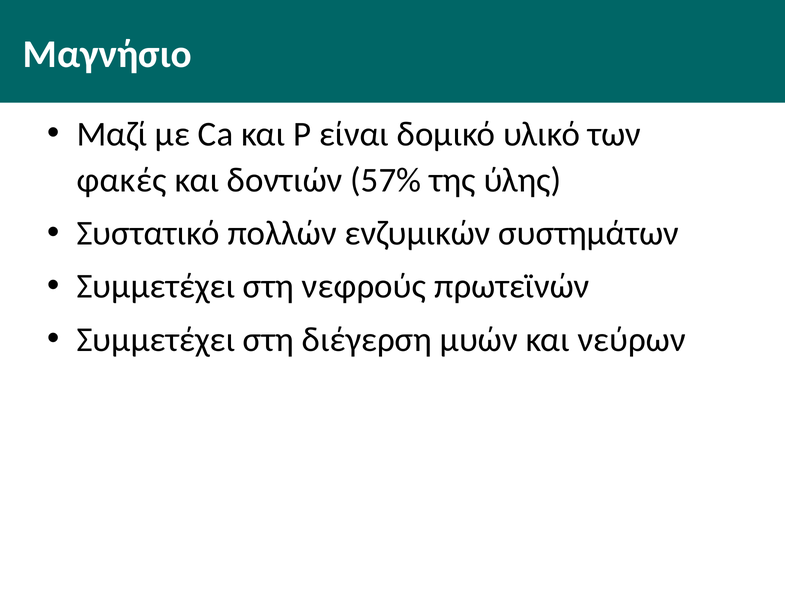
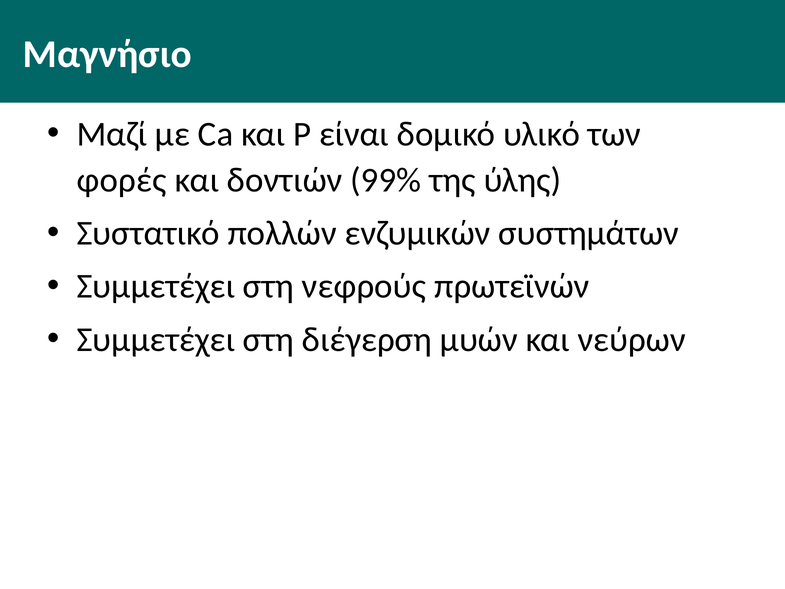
φακές: φακές -> φορές (122, 180)
57%: 57% -> 99% (386, 180)
